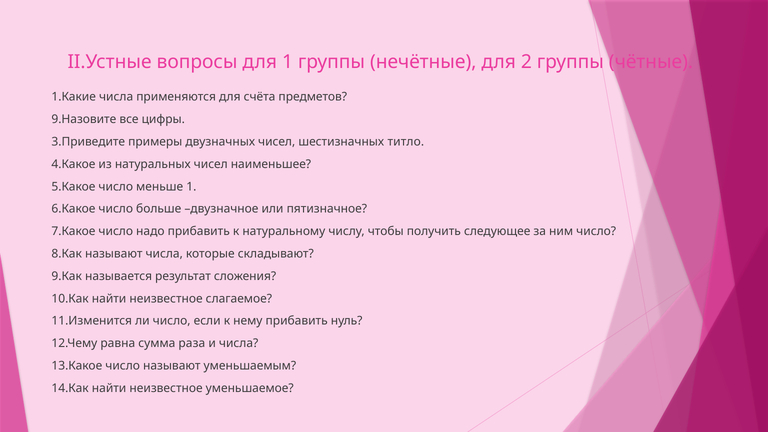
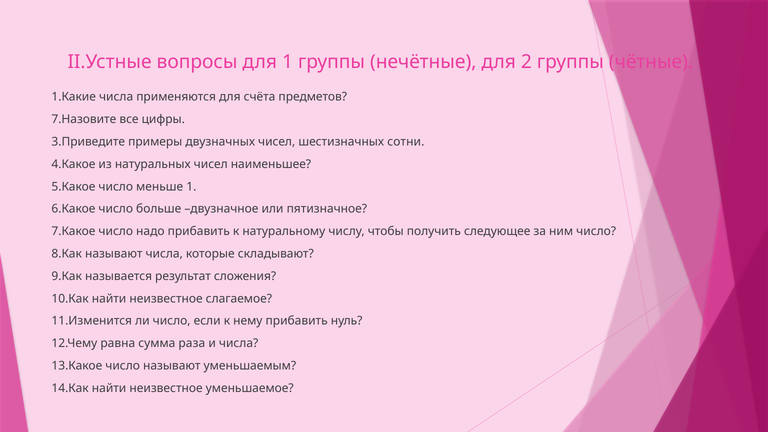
9.Назовите: 9.Назовите -> 7.Назовите (84, 119)
титло: титло -> сотни (406, 142)
